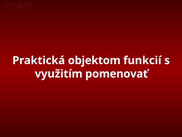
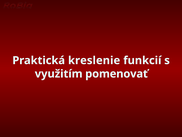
objektom: objektom -> kreslenie (94, 60)
